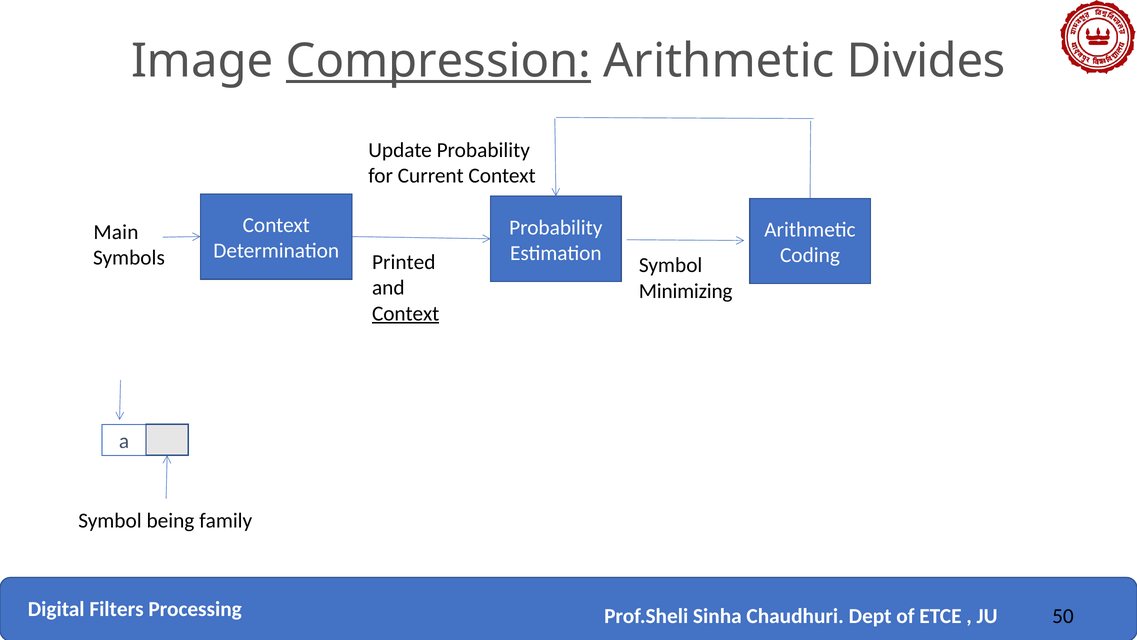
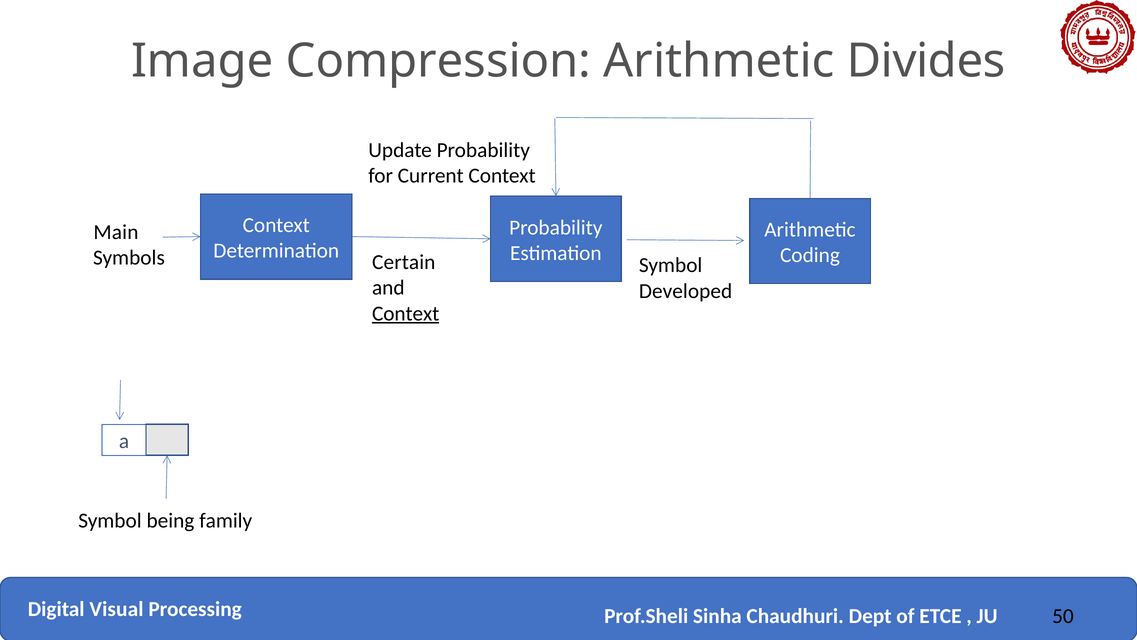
Compression underline: present -> none (438, 61)
Printed: Printed -> Certain (404, 262)
Minimizing: Minimizing -> Developed (686, 291)
Filters: Filters -> Visual (116, 609)
